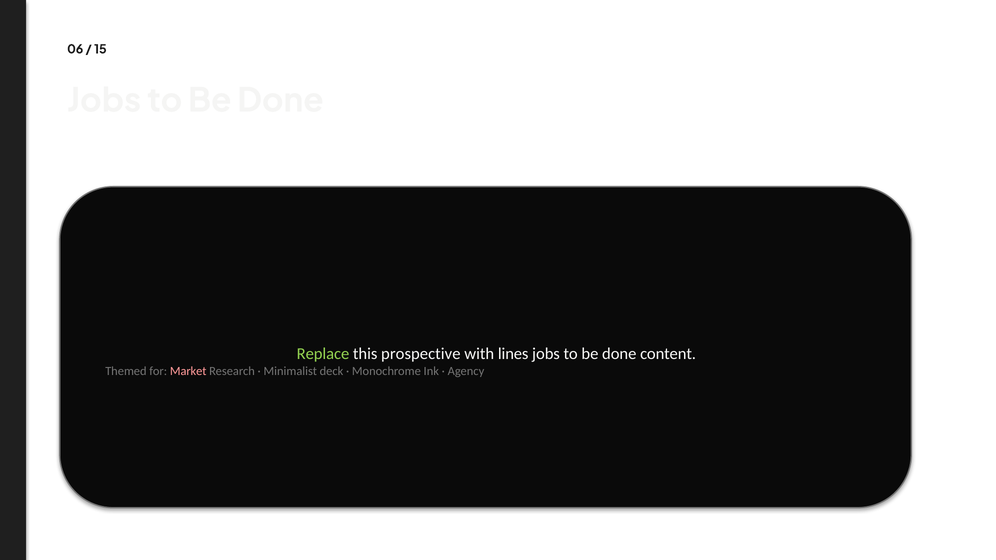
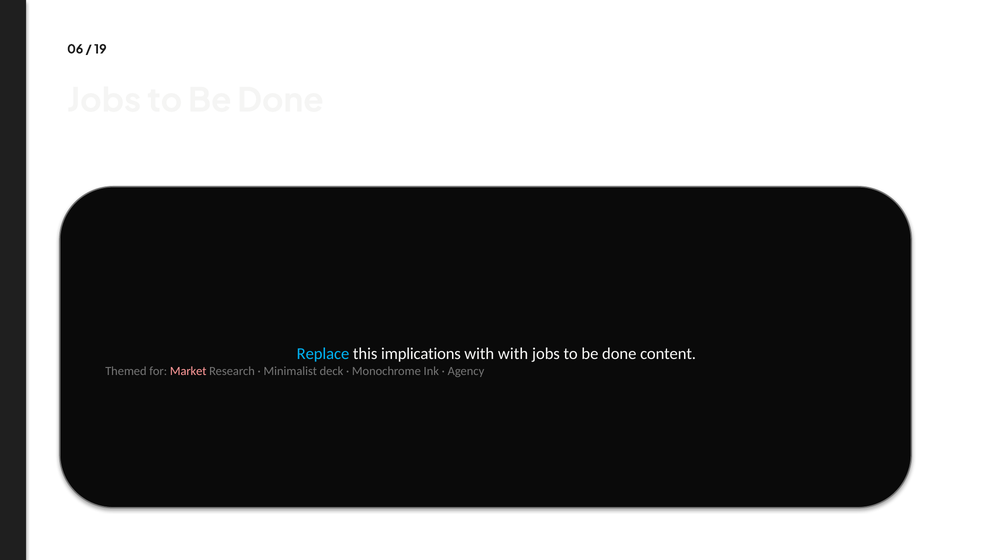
15: 15 -> 19 (100, 49)
Replace colour: light green -> light blue (323, 354)
prospective: prospective -> implications (421, 354)
with lines: lines -> with (513, 354)
